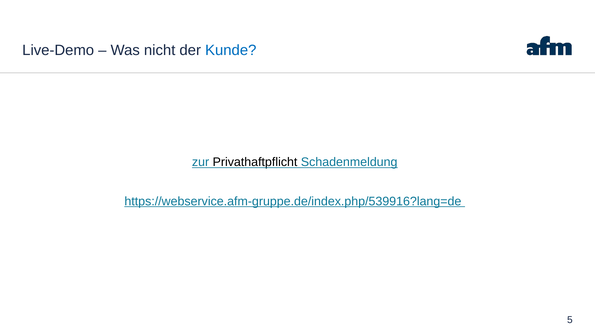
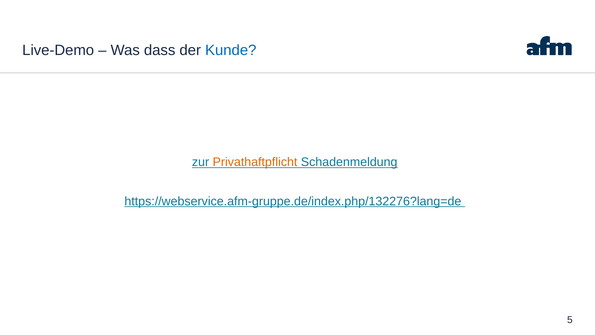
nicht: nicht -> dass (160, 50)
Privathaftpflicht colour: black -> orange (255, 162)
https://webservice.afm-gruppe.de/index.php/539916?lang=de: https://webservice.afm-gruppe.de/index.php/539916?lang=de -> https://webservice.afm-gruppe.de/index.php/132276?lang=de (293, 201)
